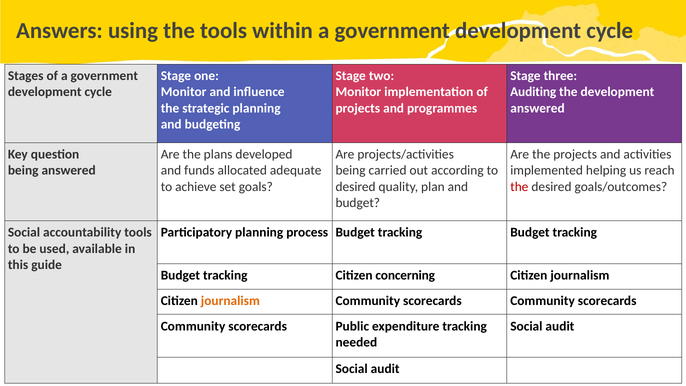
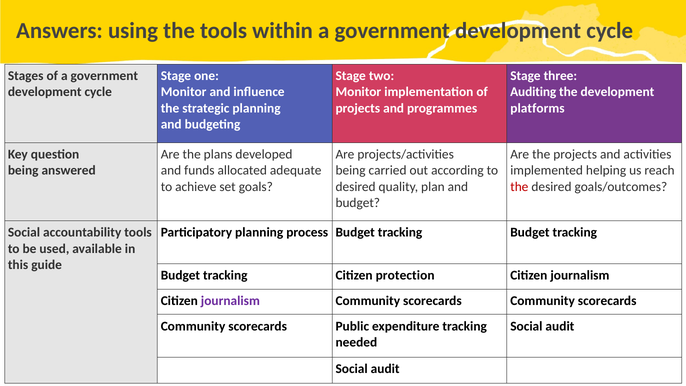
answered: answered -> platforms (537, 108)
concerning: concerning -> protection (405, 275)
journalism colour: orange -> purple (230, 301)
